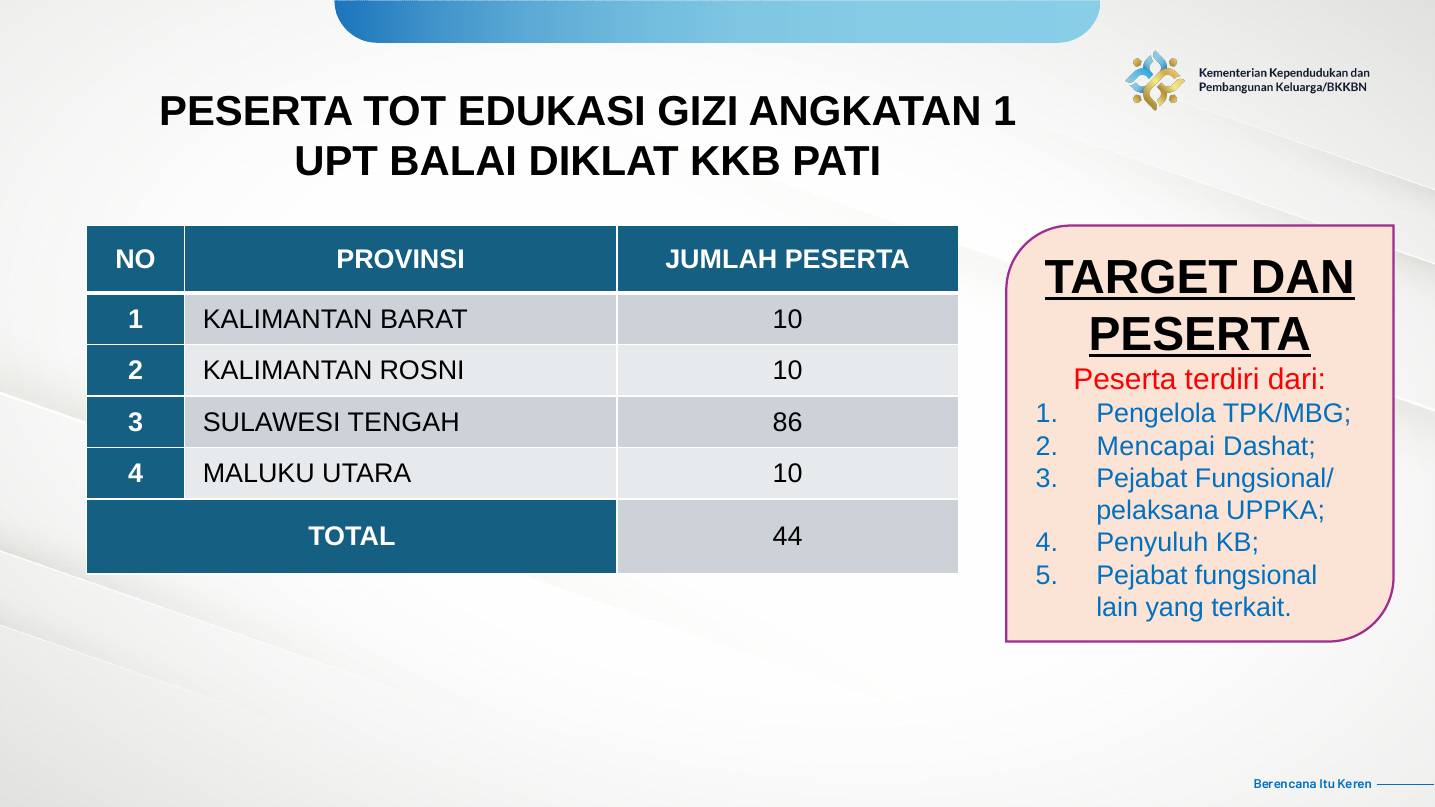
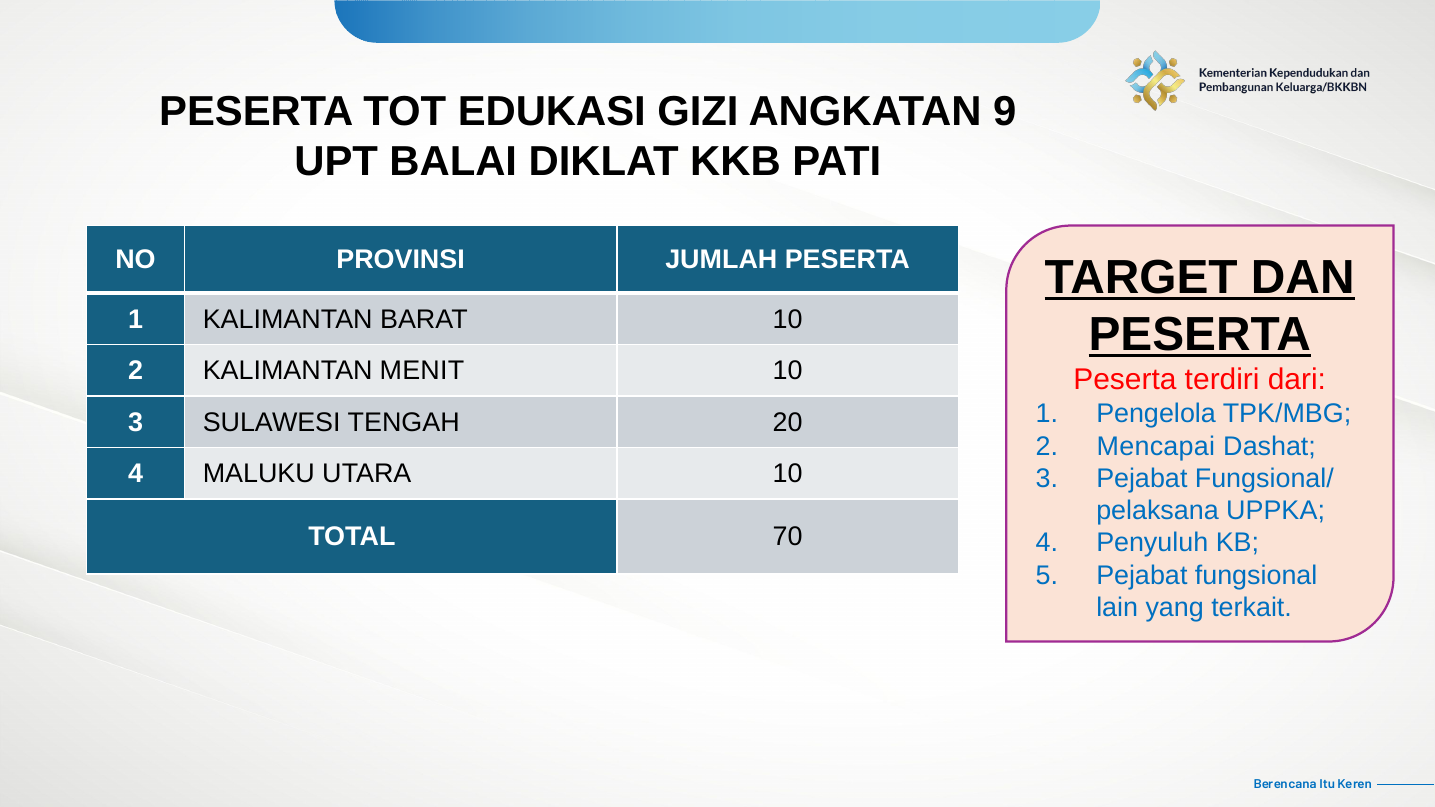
ANGKATAN 1: 1 -> 9 (1005, 112)
ROSNI: ROSNI -> MENIT (422, 371)
86: 86 -> 20 (788, 422)
44: 44 -> 70 (788, 537)
